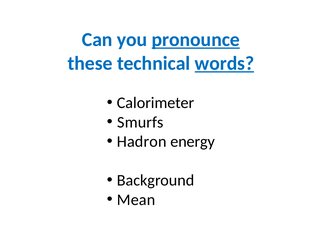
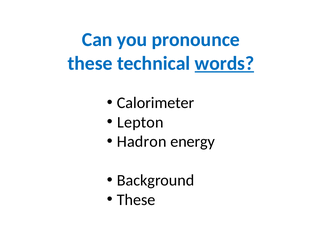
pronounce underline: present -> none (196, 40)
Smurfs: Smurfs -> Lepton (140, 122)
Mean: Mean -> These (136, 199)
